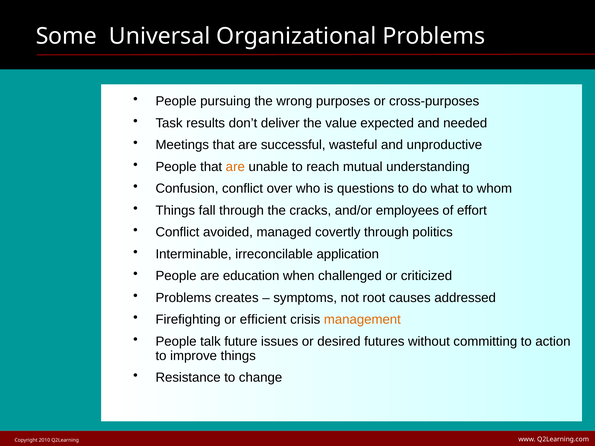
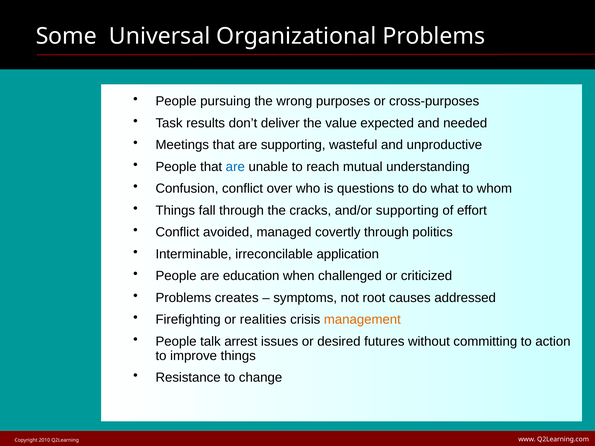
are successful: successful -> supporting (293, 145)
are colour: orange -> blue (235, 167)
and/or employees: employees -> supporting (407, 210)
efficient: efficient -> realities (263, 320)
future: future -> arrest (241, 342)
